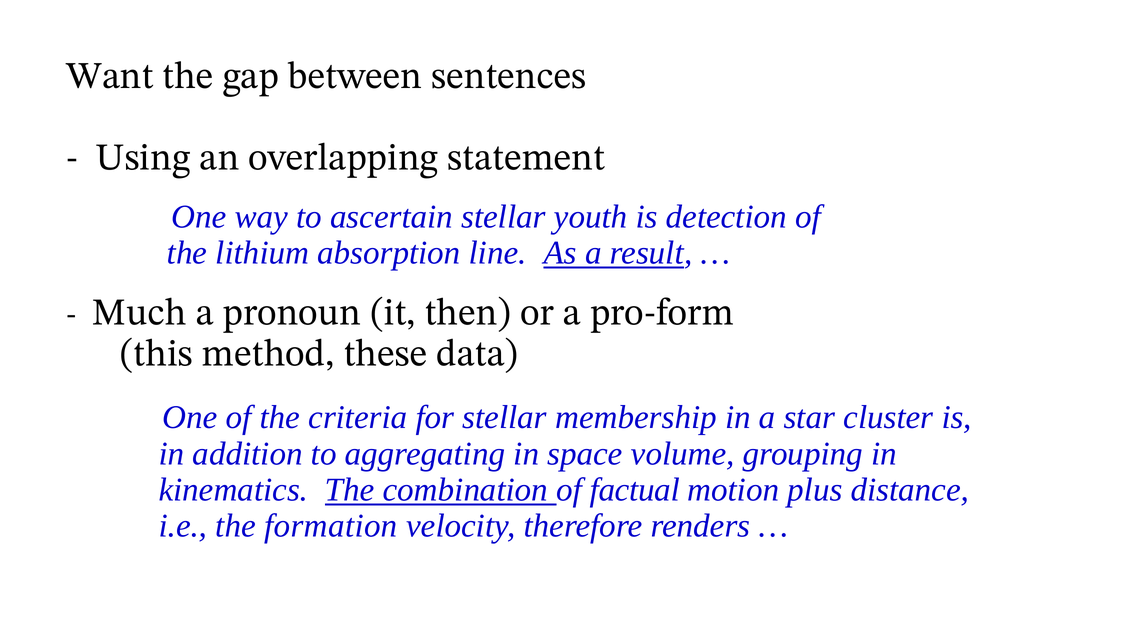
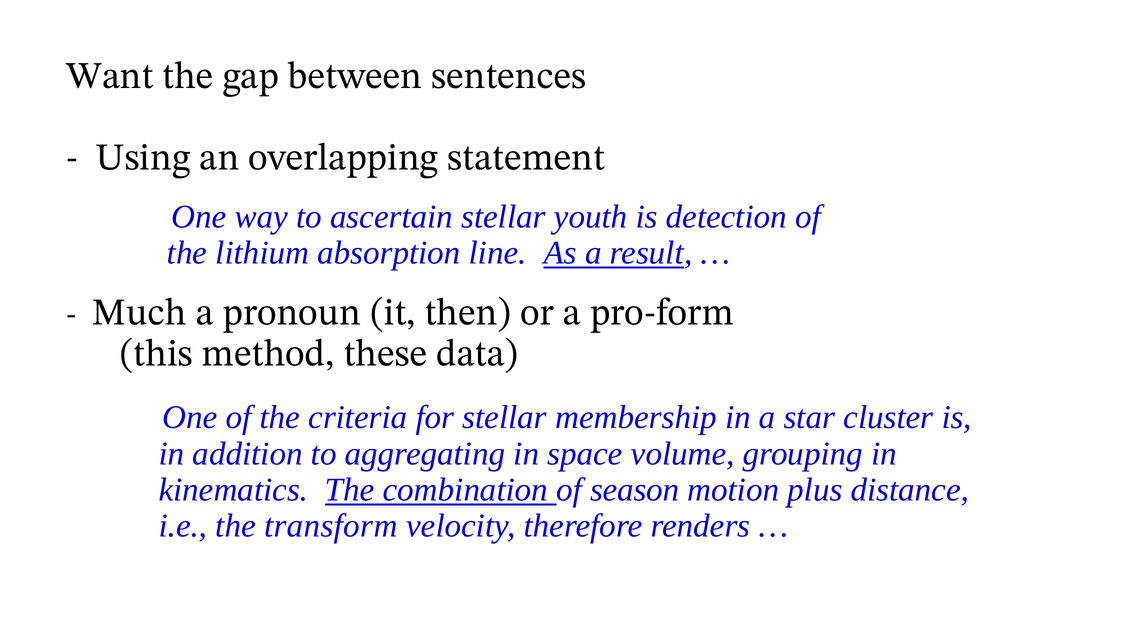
factual: factual -> season (635, 490)
formation: formation -> transform (331, 526)
